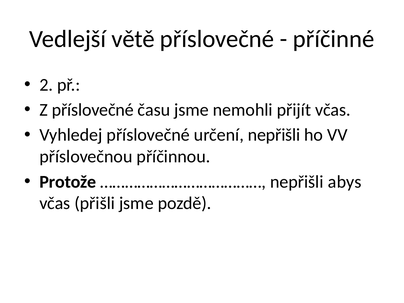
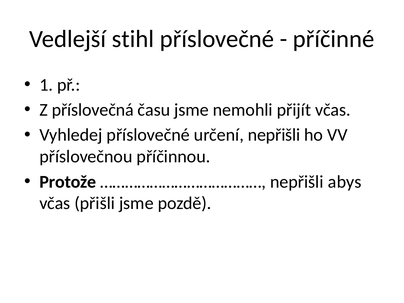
větě: větě -> stihl (133, 39)
2: 2 -> 1 (46, 85)
Z příslovečné: příslovečné -> příslovečná (93, 110)
